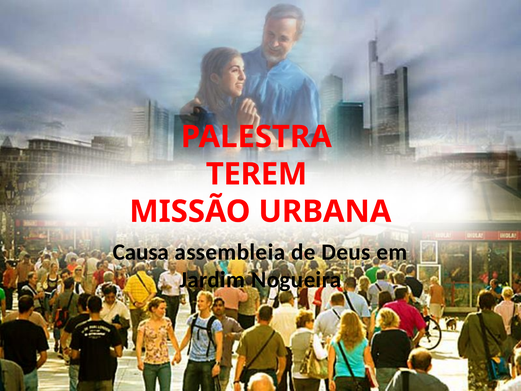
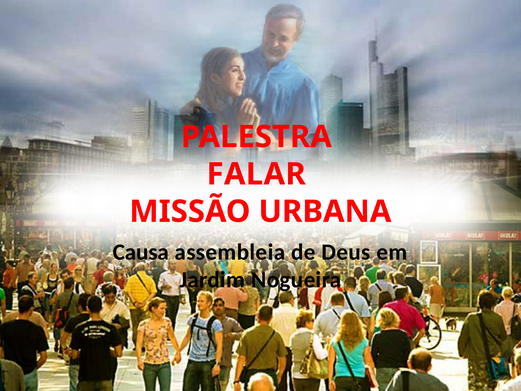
TEREM: TEREM -> FALAR (256, 174)
